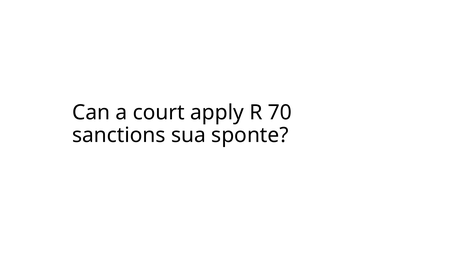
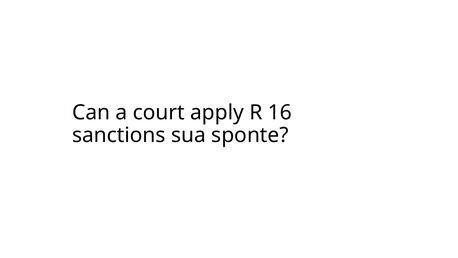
70: 70 -> 16 (280, 112)
